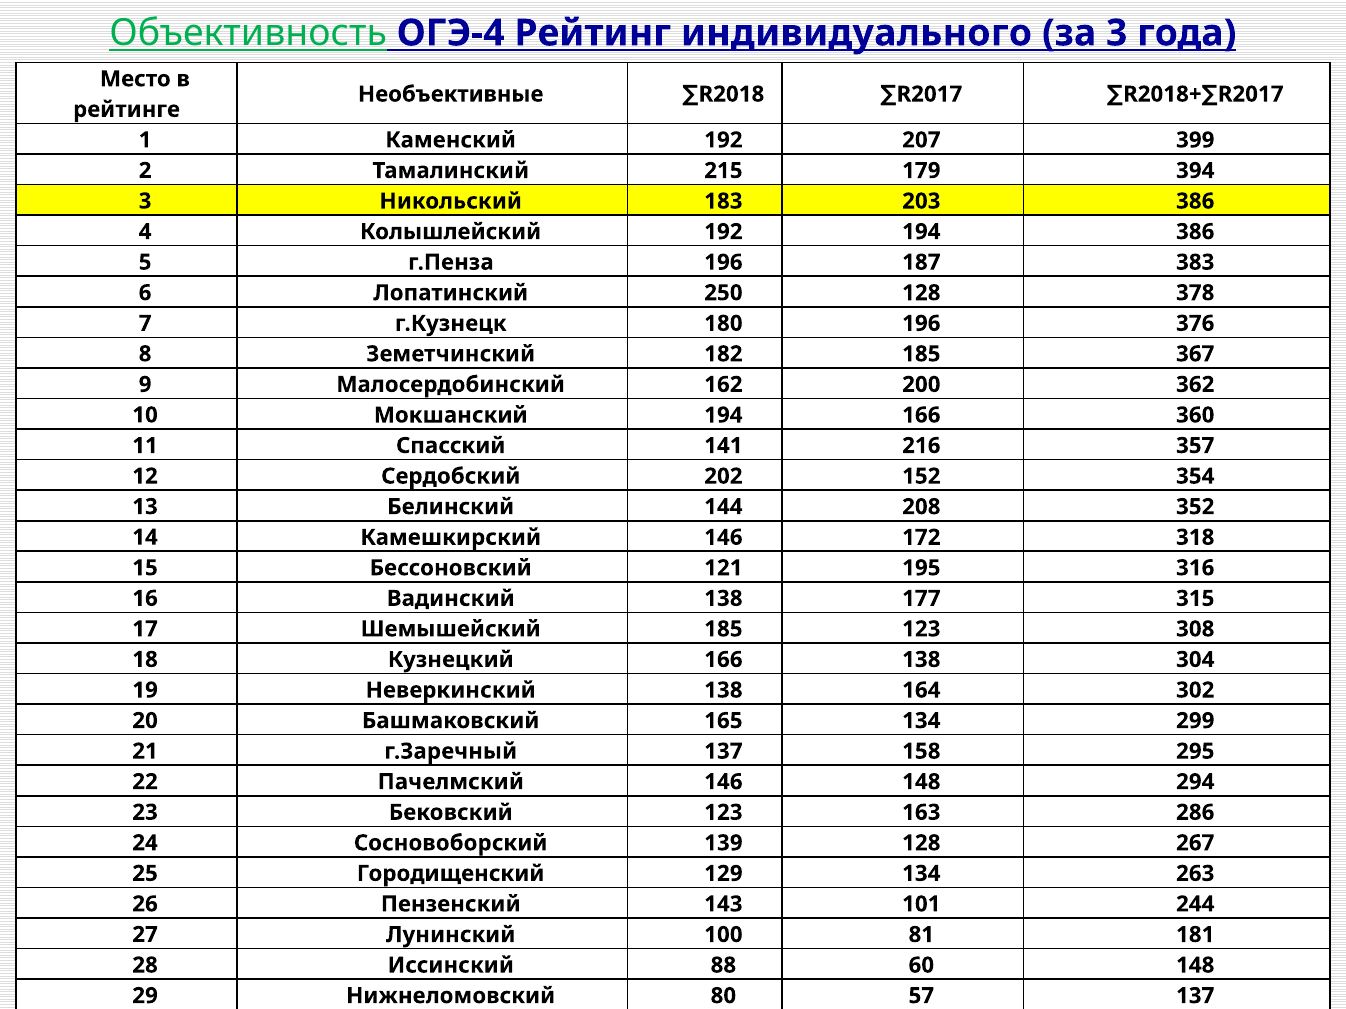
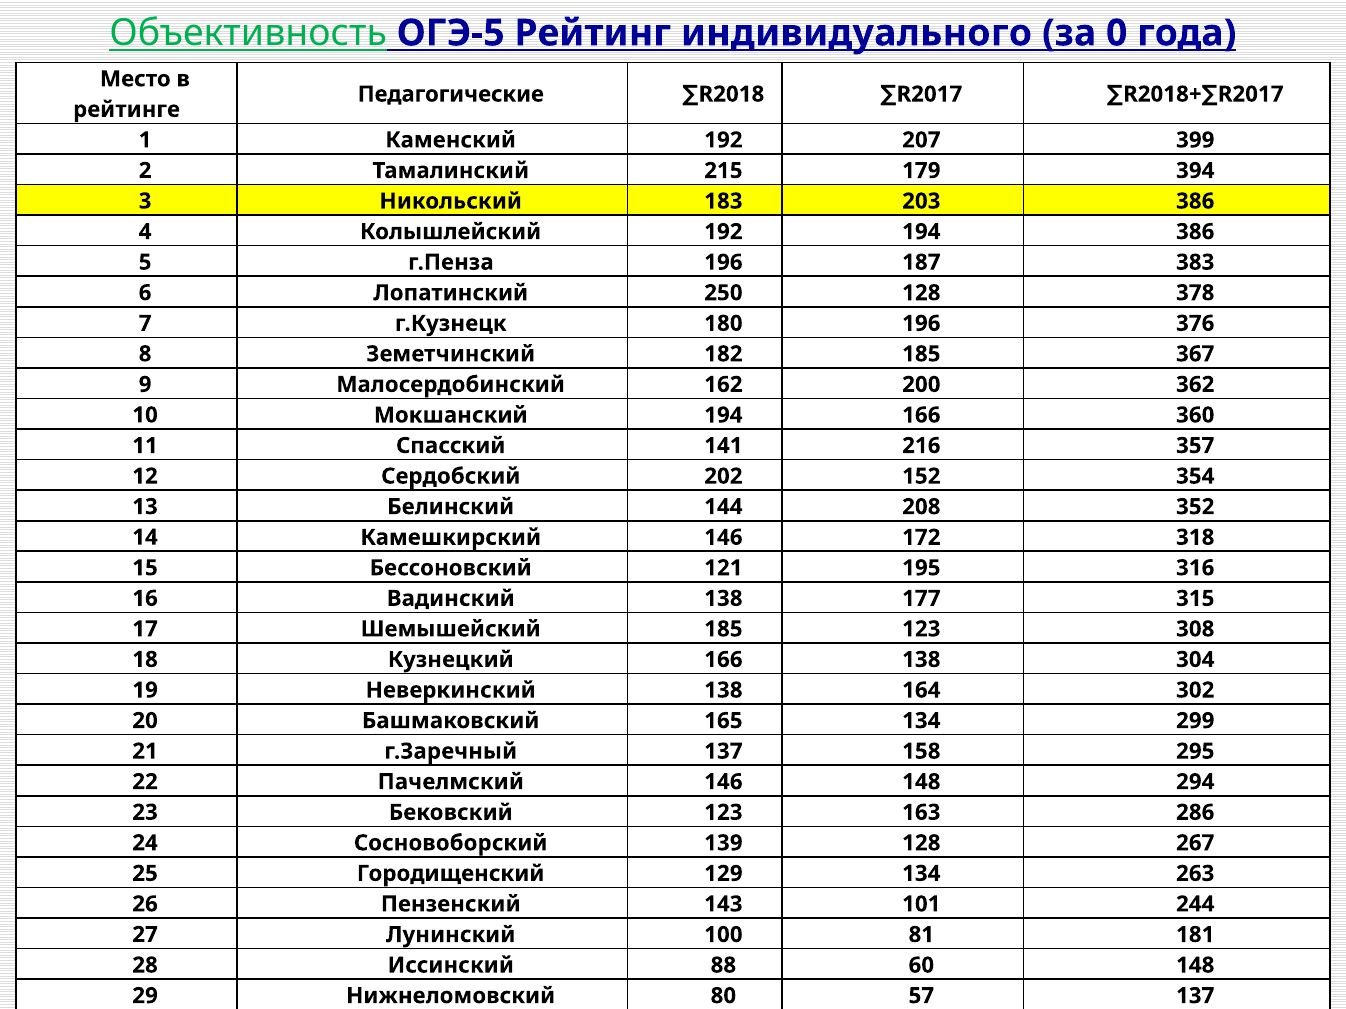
ОГЭ-4: ОГЭ-4 -> ОГЭ-5 (451, 33)
за 3: 3 -> 0 (1117, 33)
Необъективные: Необъективные -> Педагогические (451, 94)
